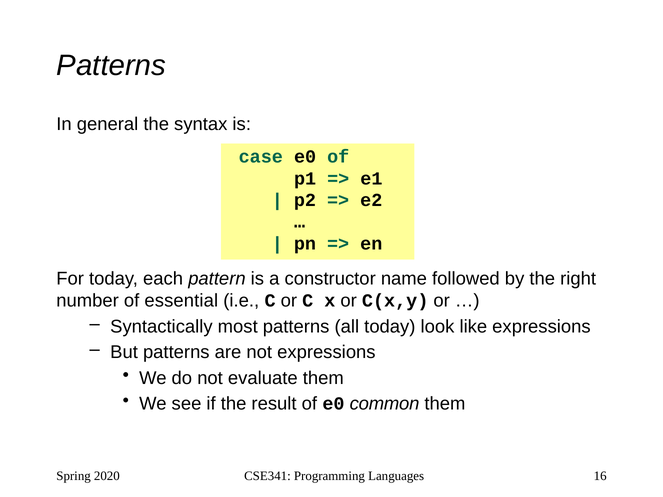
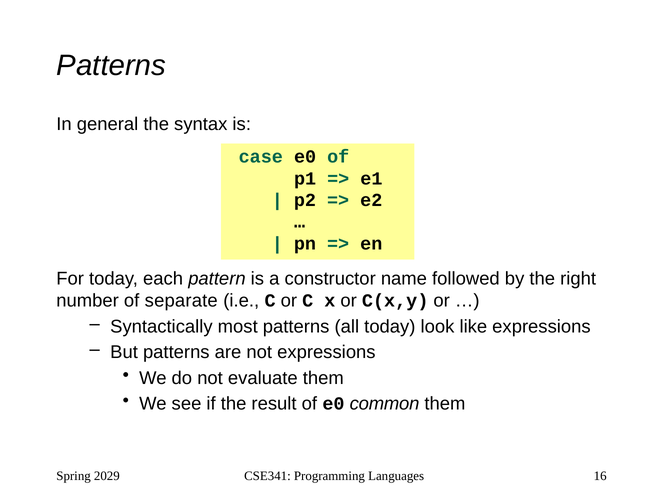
essential: essential -> separate (181, 301)
2020: 2020 -> 2029 (107, 476)
